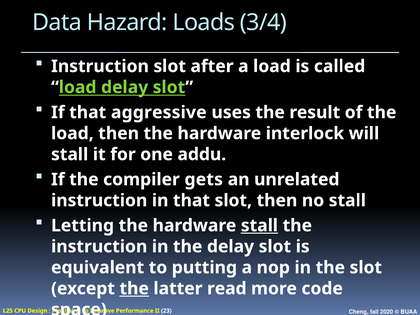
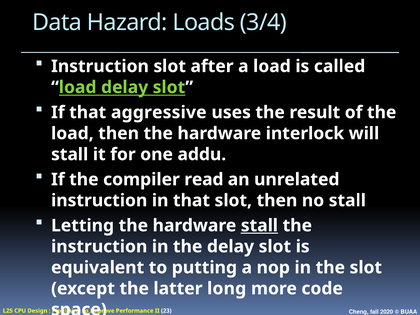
gets: gets -> read (204, 179)
the underline: present -> none (134, 289)
read: read -> long (227, 289)
